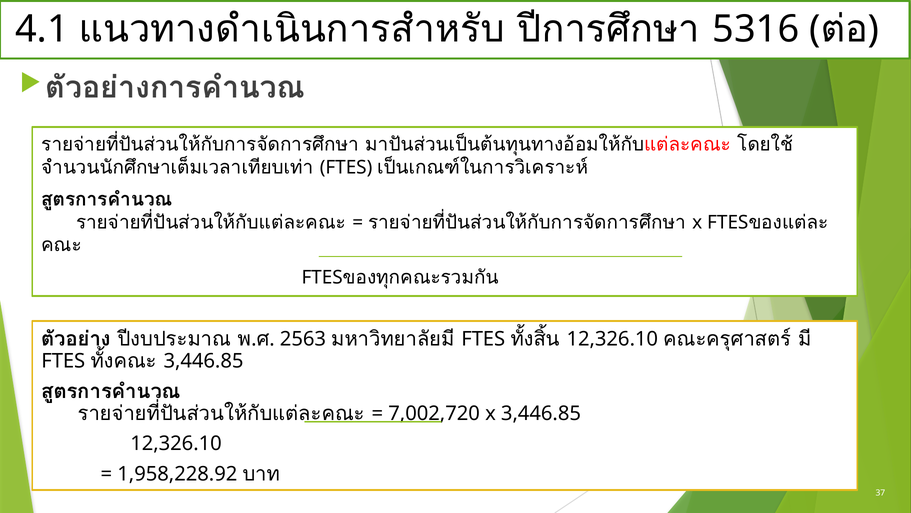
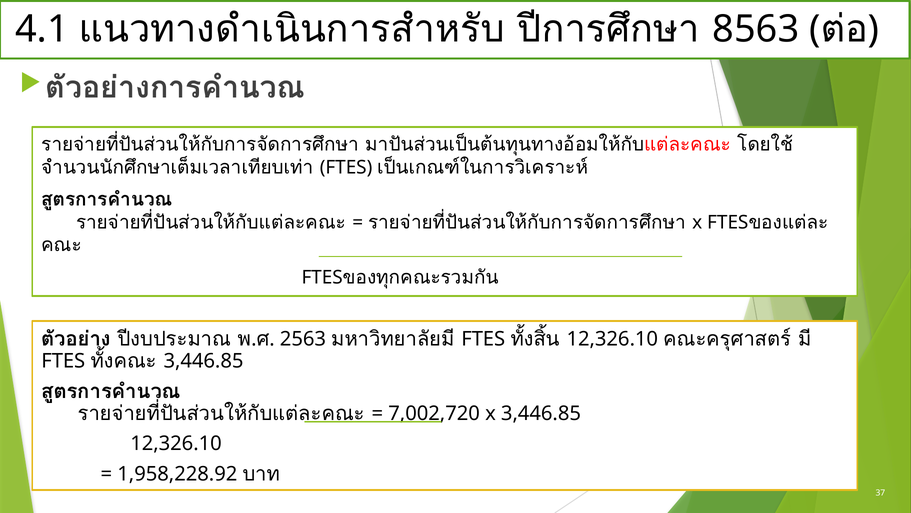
5316: 5316 -> 8563 (756, 29)
